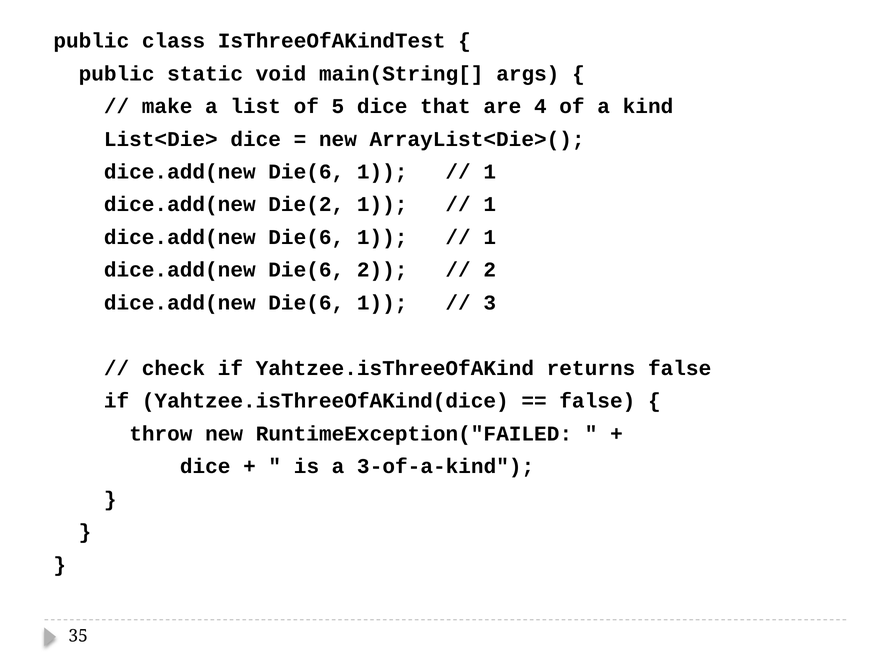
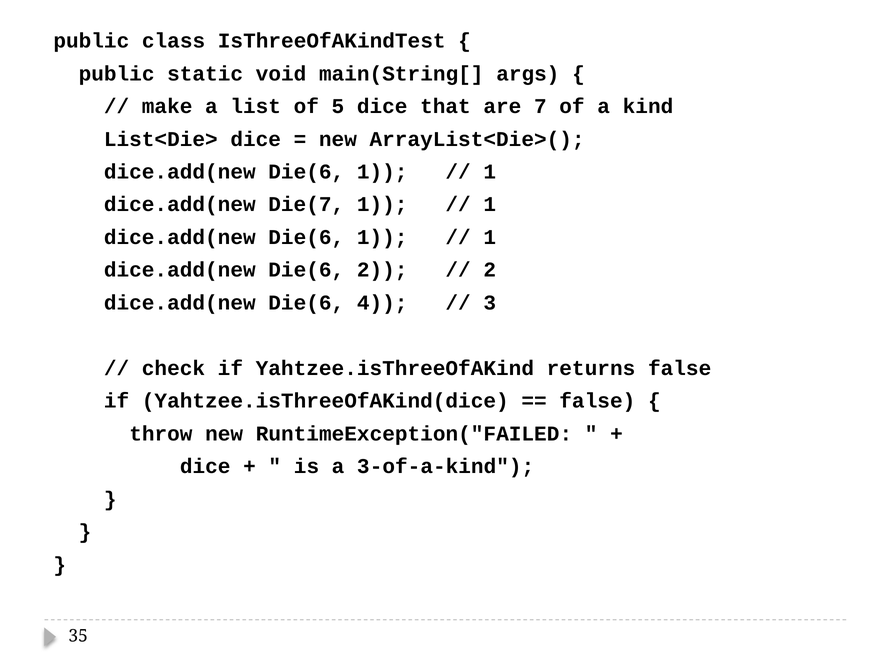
4: 4 -> 7 (540, 106)
Die(2: Die(2 -> Die(7 (306, 204)
1: 1 -> 4 (382, 302)
